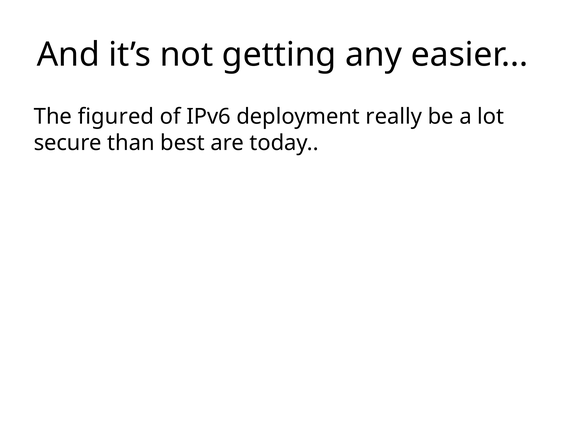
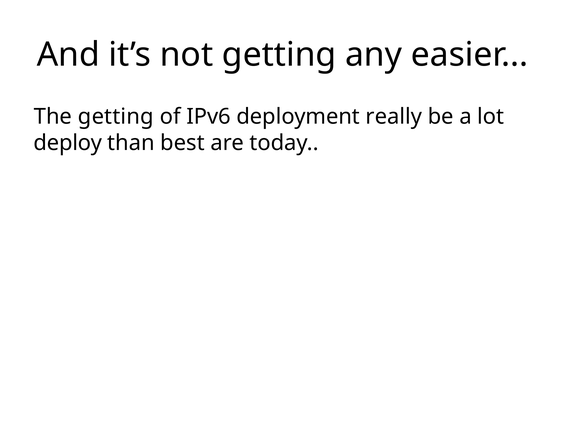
The figured: figured -> getting (116, 116)
secure: secure -> deploy (68, 143)
